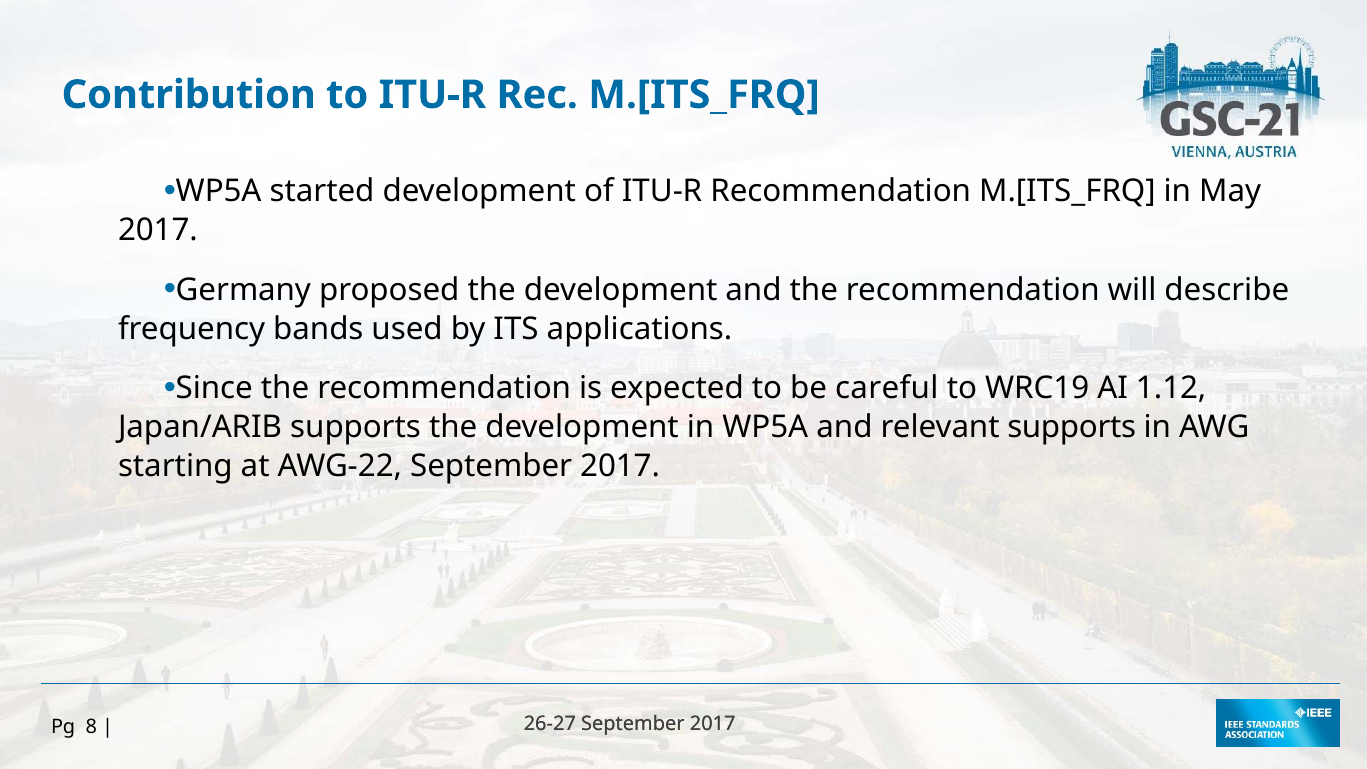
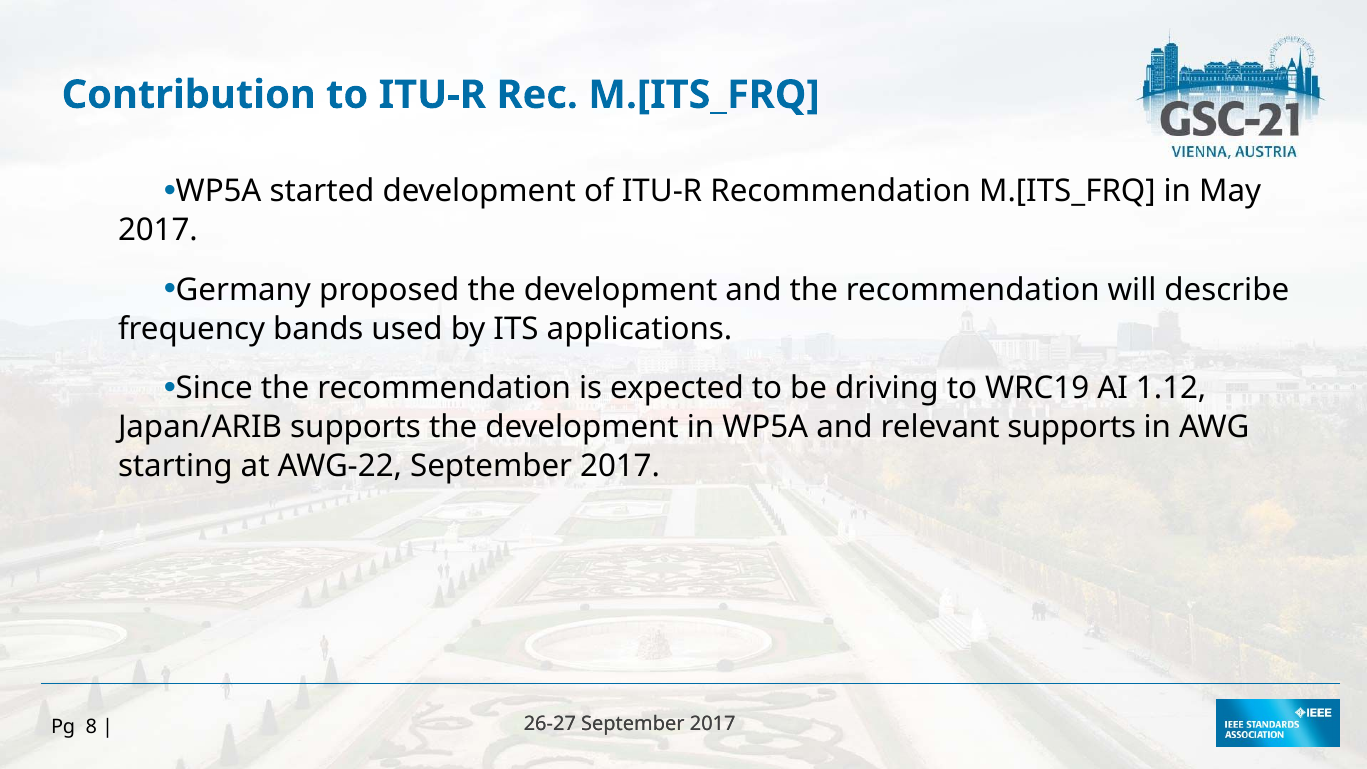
careful: careful -> driving (887, 388)
